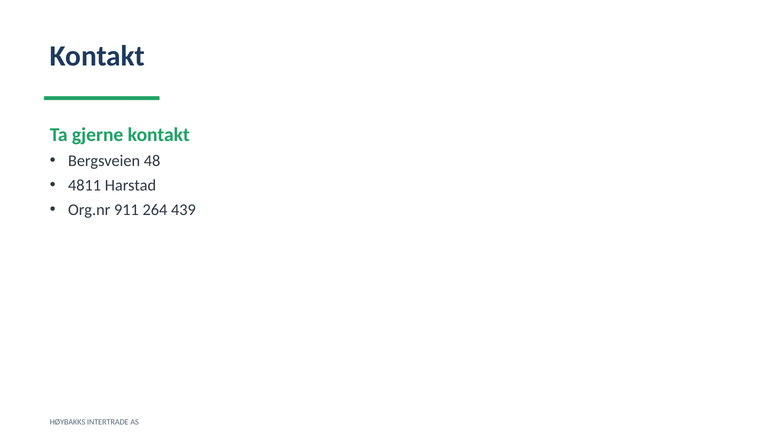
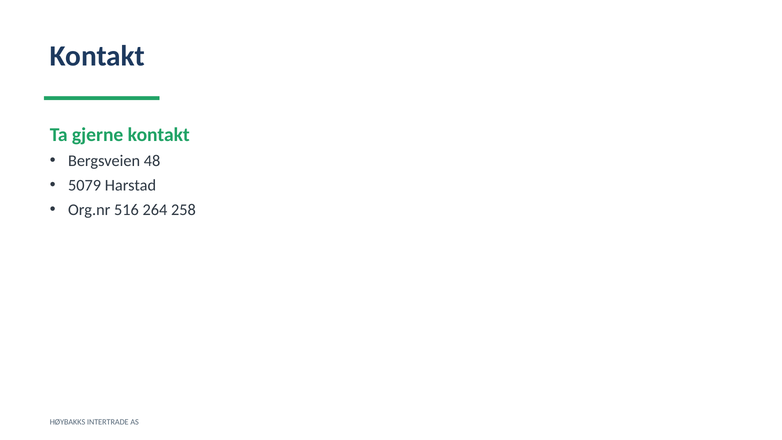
4811: 4811 -> 5079 (85, 185)
911: 911 -> 516 (126, 210)
439: 439 -> 258 (183, 210)
